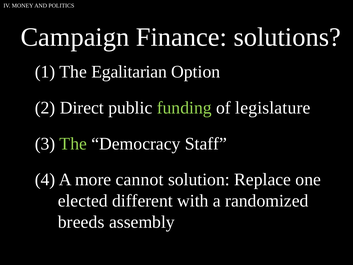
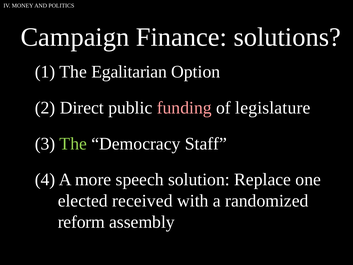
funding colour: light green -> pink (184, 108)
cannot: cannot -> speech (140, 179)
different: different -> received (142, 201)
breeds: breeds -> reform (81, 222)
